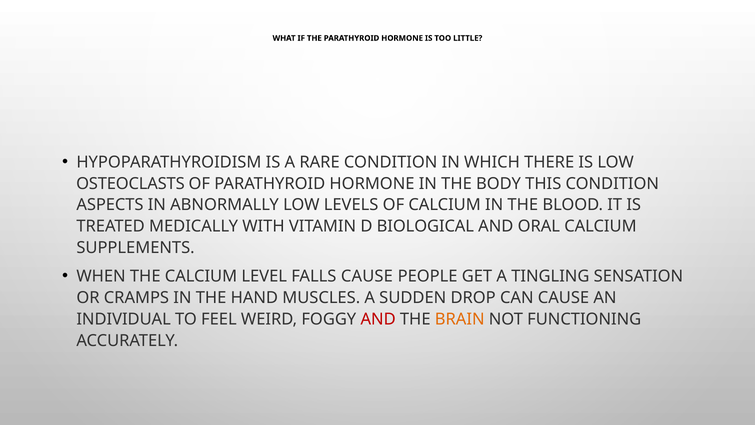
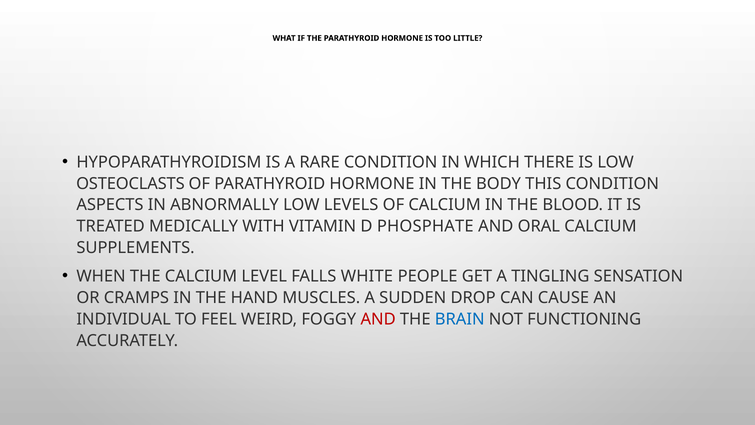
BIOLOGICAL: BIOLOGICAL -> PHOSPHATE (425, 226)
FALLS CAUSE: CAUSE -> WHITE (367, 276)
BRAIN colour: orange -> blue (460, 319)
